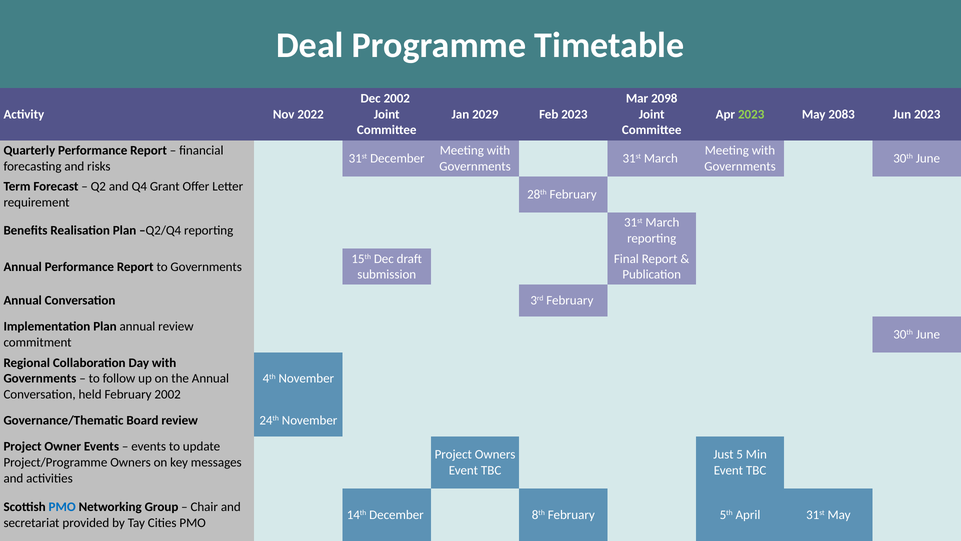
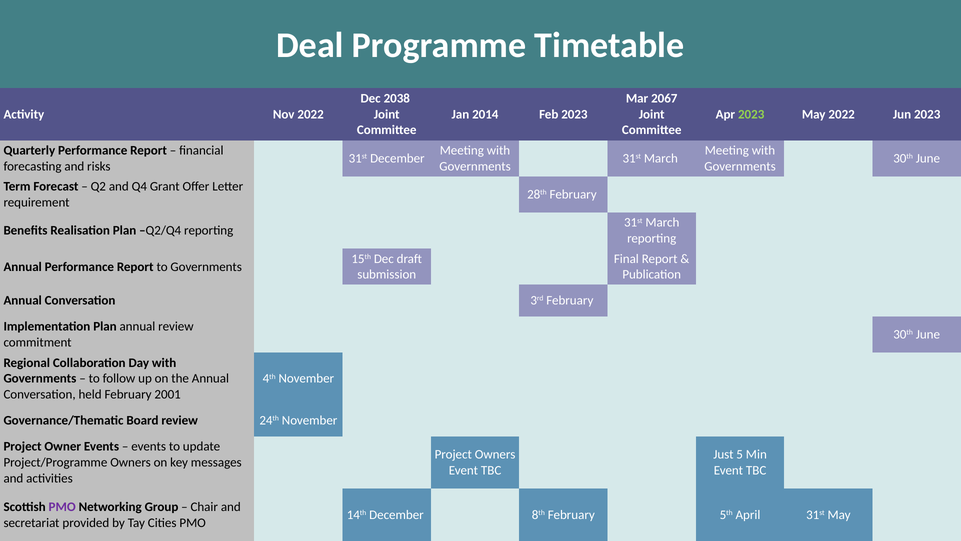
Dec 2002: 2002 -> 2038 (397, 98)
2098: 2098 -> 2067 (664, 98)
2029: 2029 -> 2014 (485, 114)
May 2083: 2083 -> 2022 (842, 114)
February 2002: 2002 -> 2001 (168, 394)
PMO colour: blue -> purple (62, 507)
